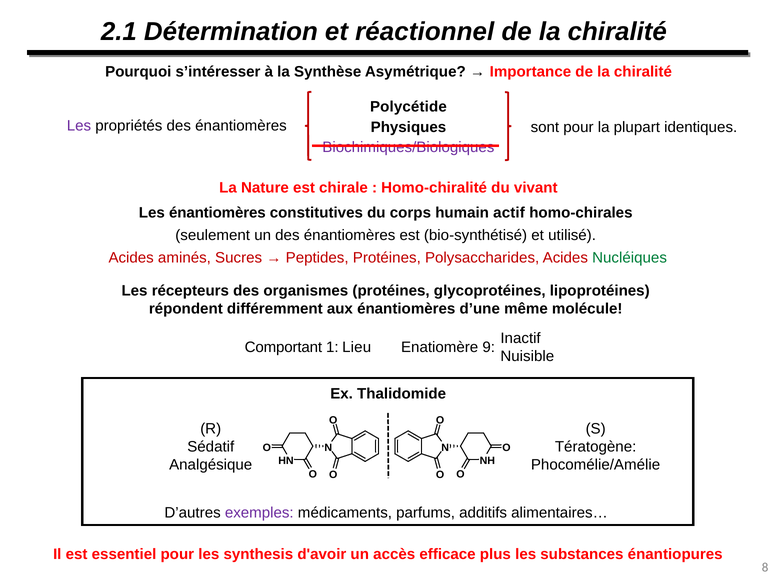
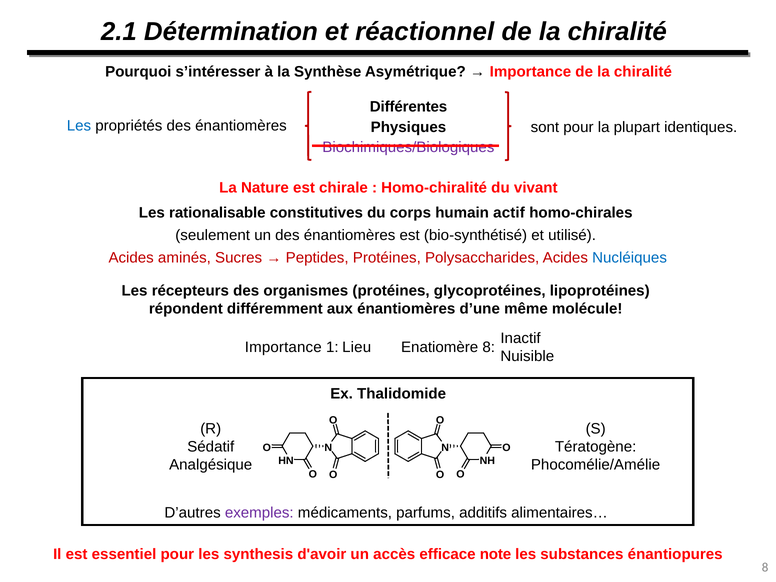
Polycétide: Polycétide -> Différentes (409, 107)
Les colour: purple -> blue (79, 126)
Les énantiomères: énantiomères -> rationalisable (217, 213)
Nucléiques colour: green -> blue (630, 258)
Comportant: Comportant -> Importance (283, 347)
Enatiomère 9: 9 -> 8 (489, 347)
plus: plus -> note (495, 554)
